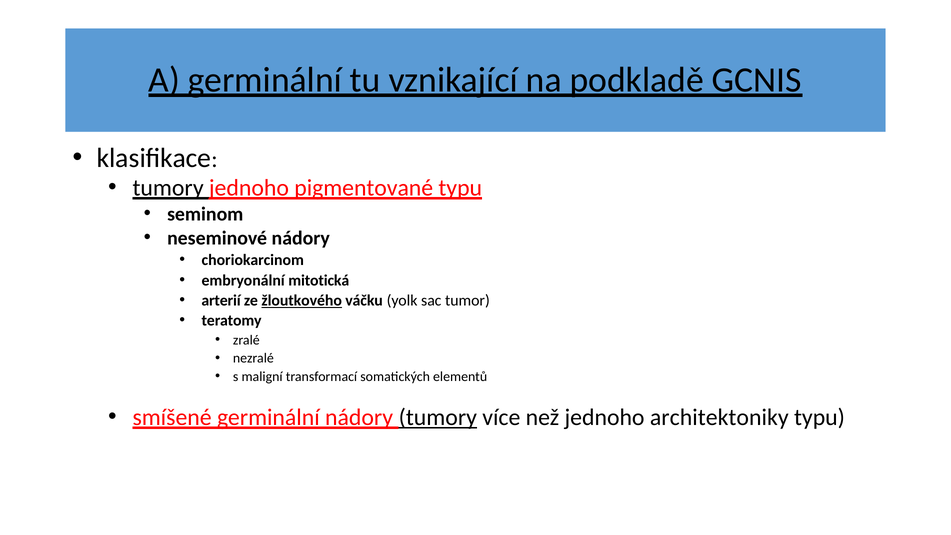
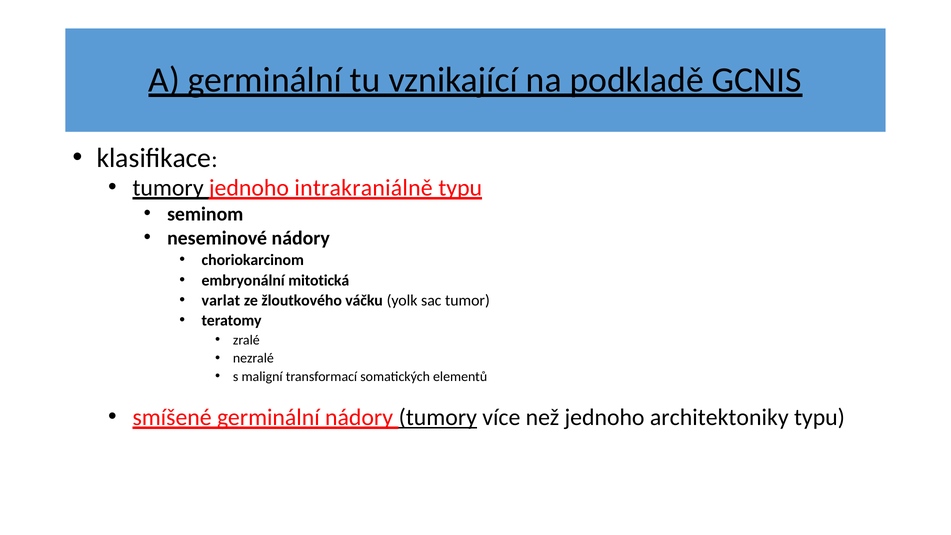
pigmentované: pigmentované -> intrakraniálně (364, 188)
arterií: arterií -> varlat (221, 301)
žloutkového underline: present -> none (302, 301)
